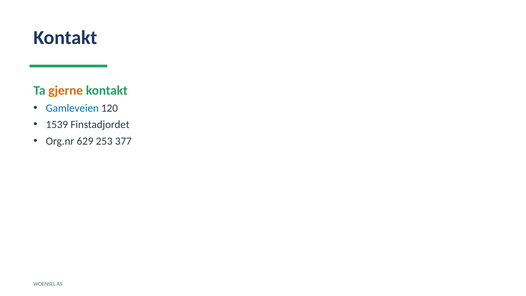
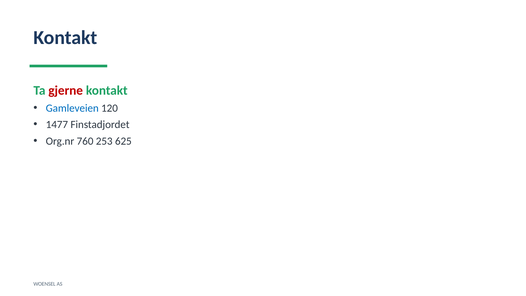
gjerne colour: orange -> red (66, 91)
1539: 1539 -> 1477 (57, 125)
629: 629 -> 760 (85, 141)
377: 377 -> 625 (123, 141)
